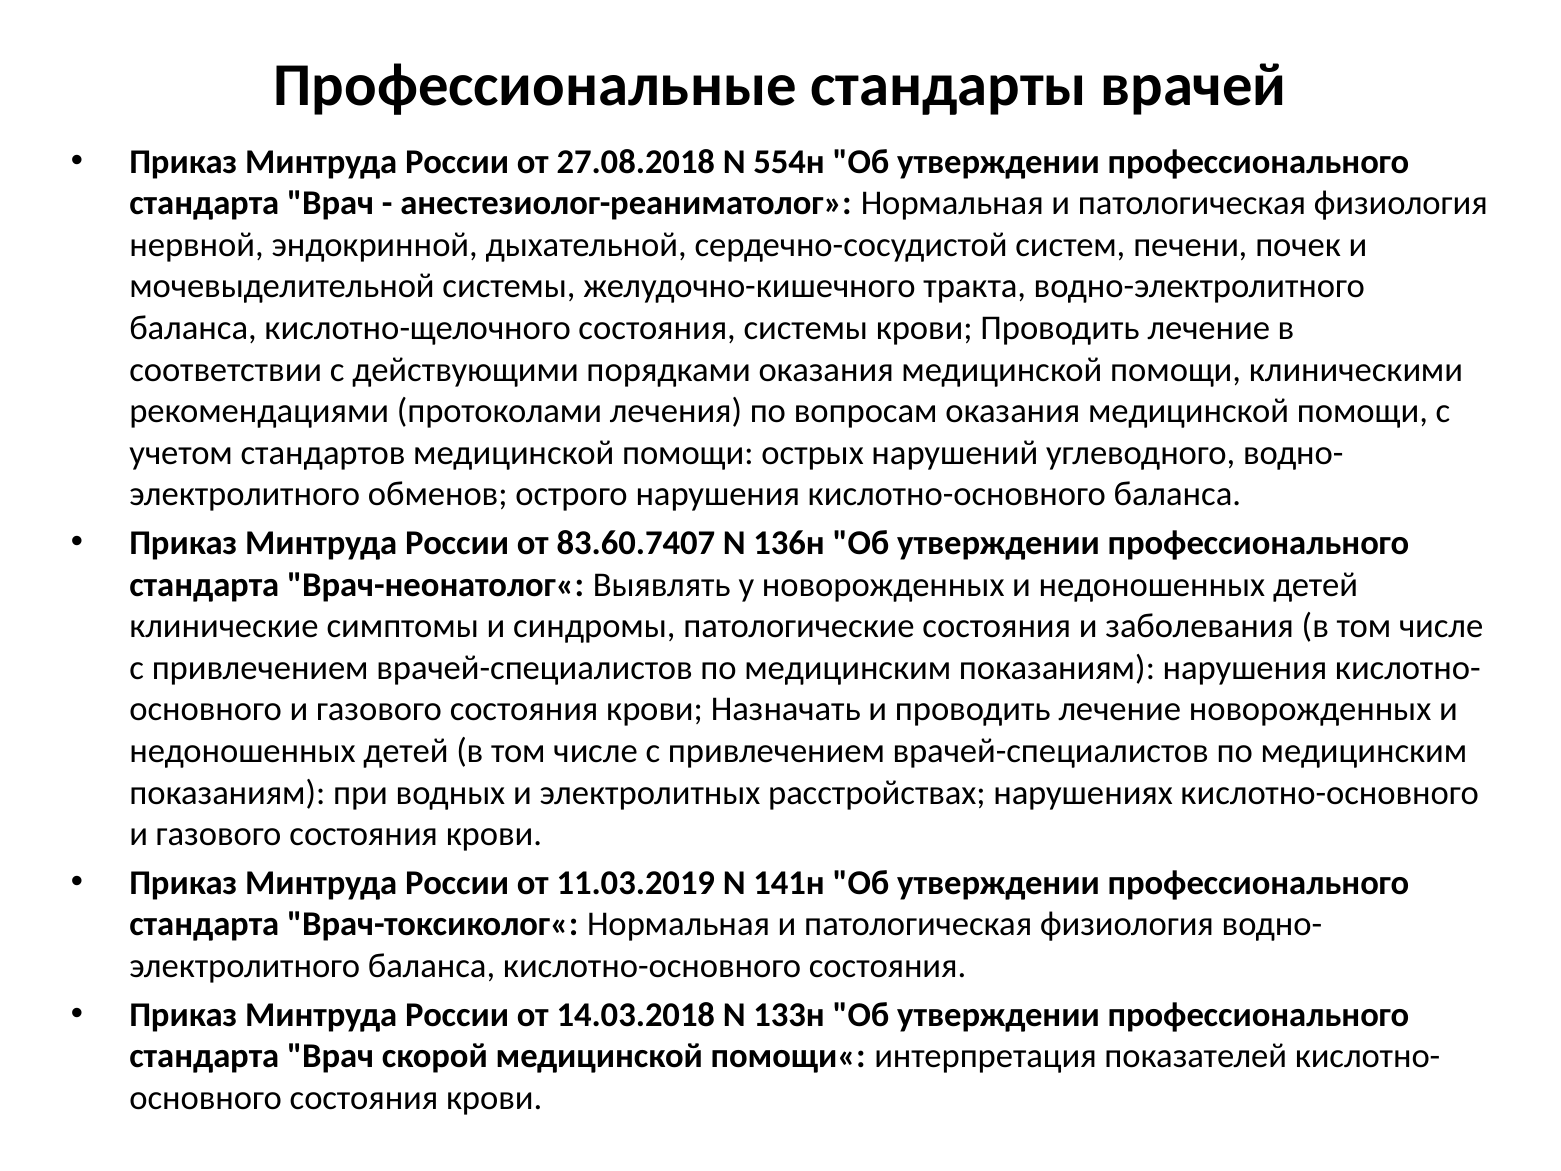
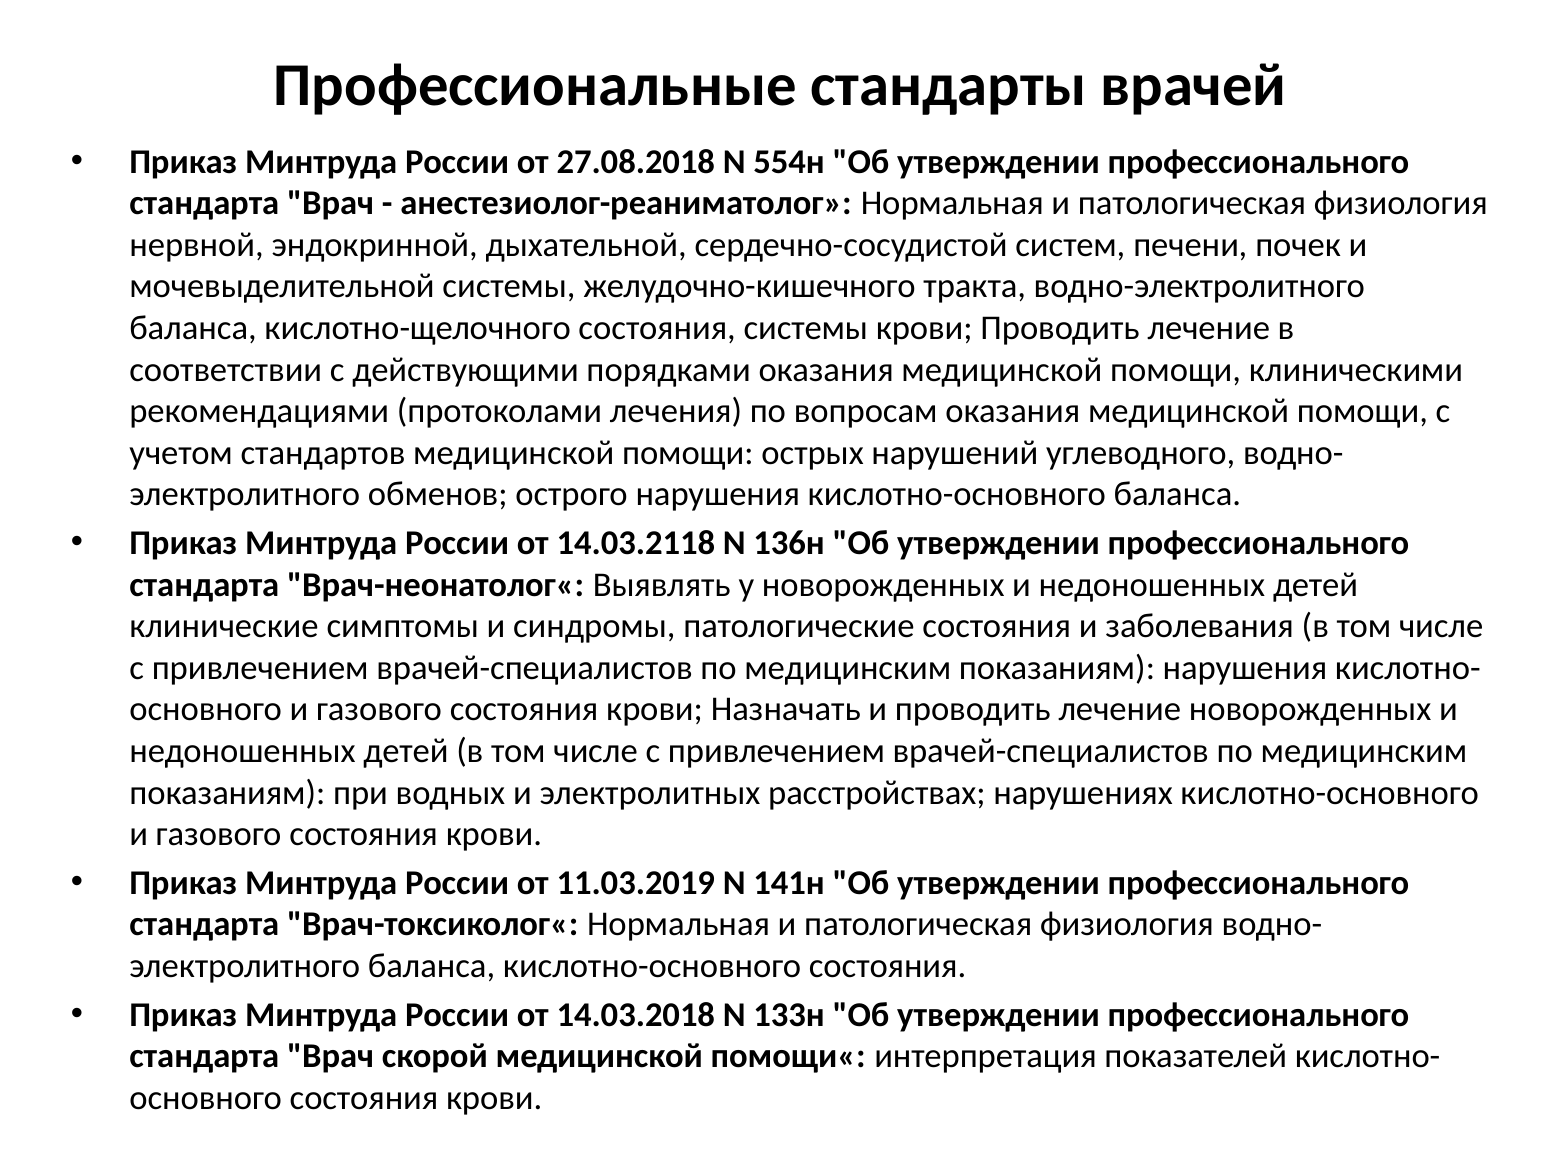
83.60.7407: 83.60.7407 -> 14.03.2118 (636, 543)
